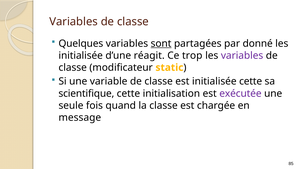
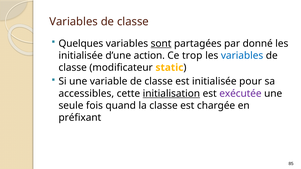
réagit: réagit -> action (149, 56)
variables colour: purple -> blue (242, 56)
initialisée cette: cette -> pour (251, 82)
scientifique: scientifique -> accessibles (86, 94)
initialisation underline: none -> present (171, 94)
message: message -> préfixant (80, 118)
